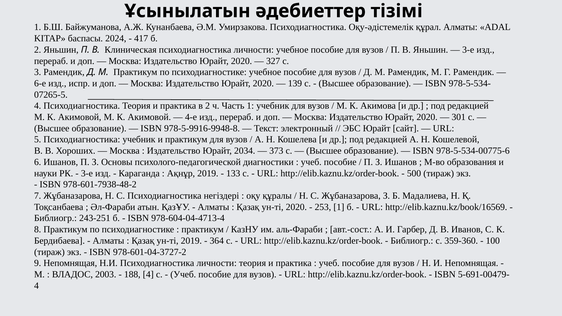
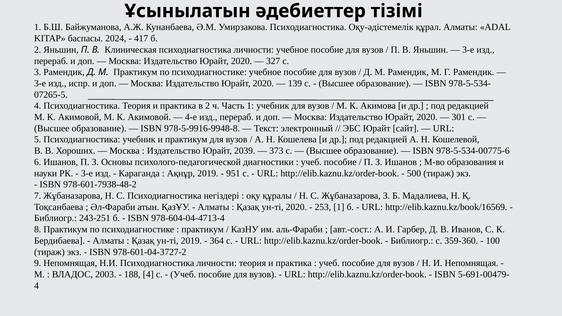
6-е: 6-е -> 3-е (40, 83)
2034: 2034 -> 2039 (245, 151)
133: 133 -> 951 (233, 173)
